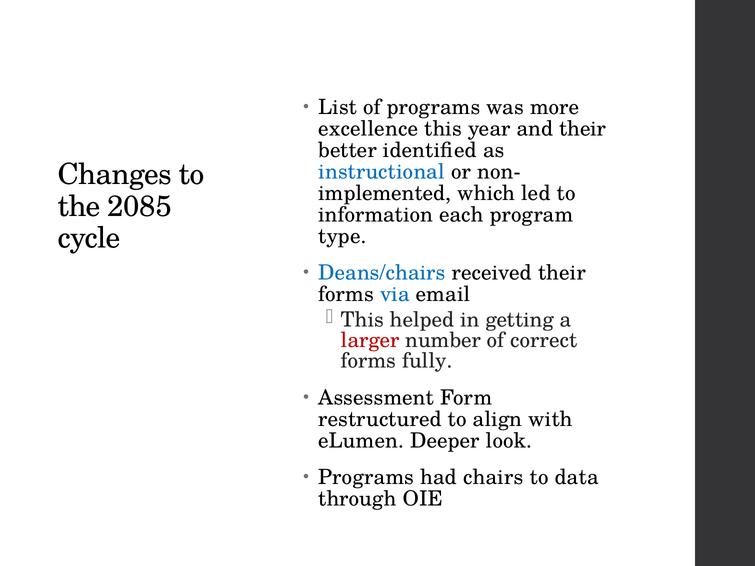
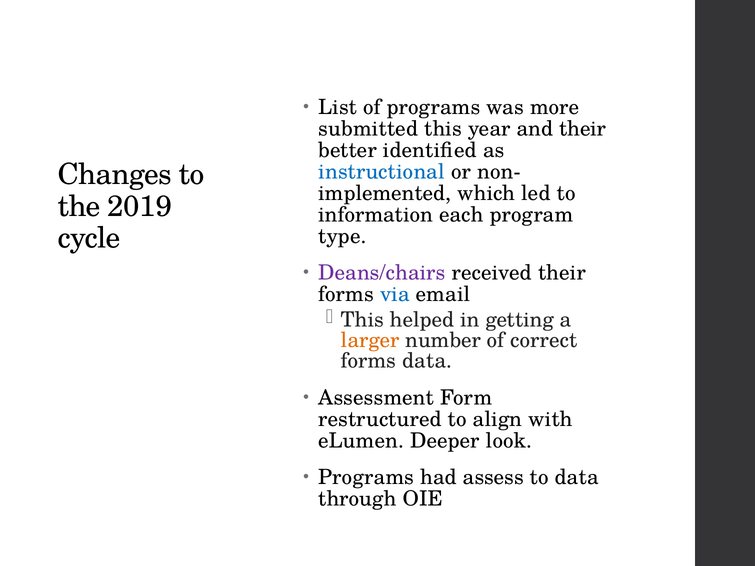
excellence: excellence -> submitted (368, 129)
2085: 2085 -> 2019 (140, 206)
Deans/chairs colour: blue -> purple (382, 273)
larger colour: red -> orange (370, 340)
forms fully: fully -> data (427, 361)
chairs: chairs -> assess (493, 478)
